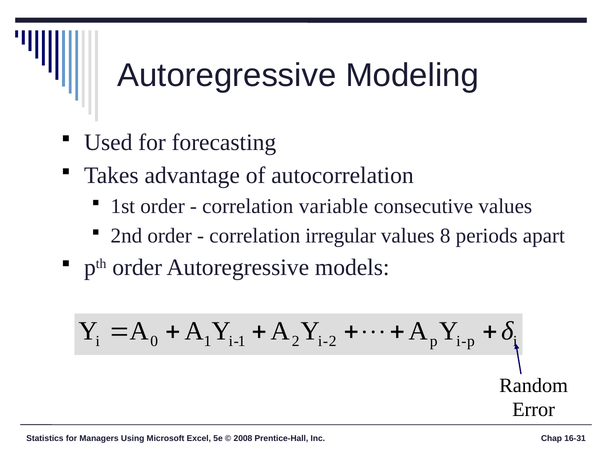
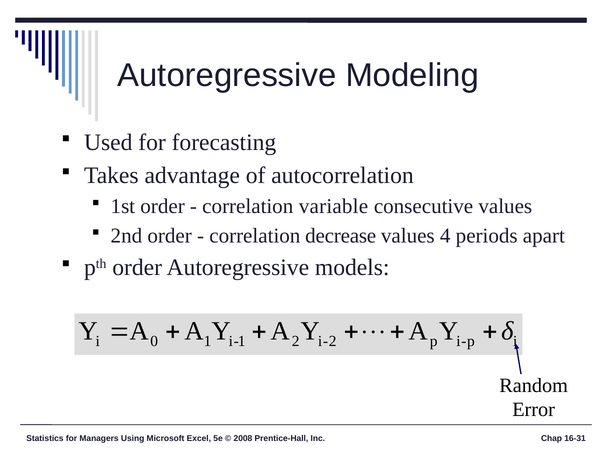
irregular: irregular -> decrease (341, 236)
8: 8 -> 4 (445, 236)
